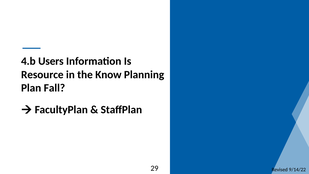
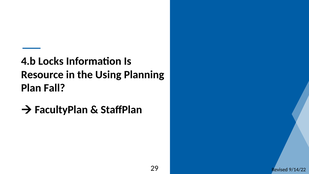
Users: Users -> Locks (51, 61)
Know: Know -> Using (108, 75)
